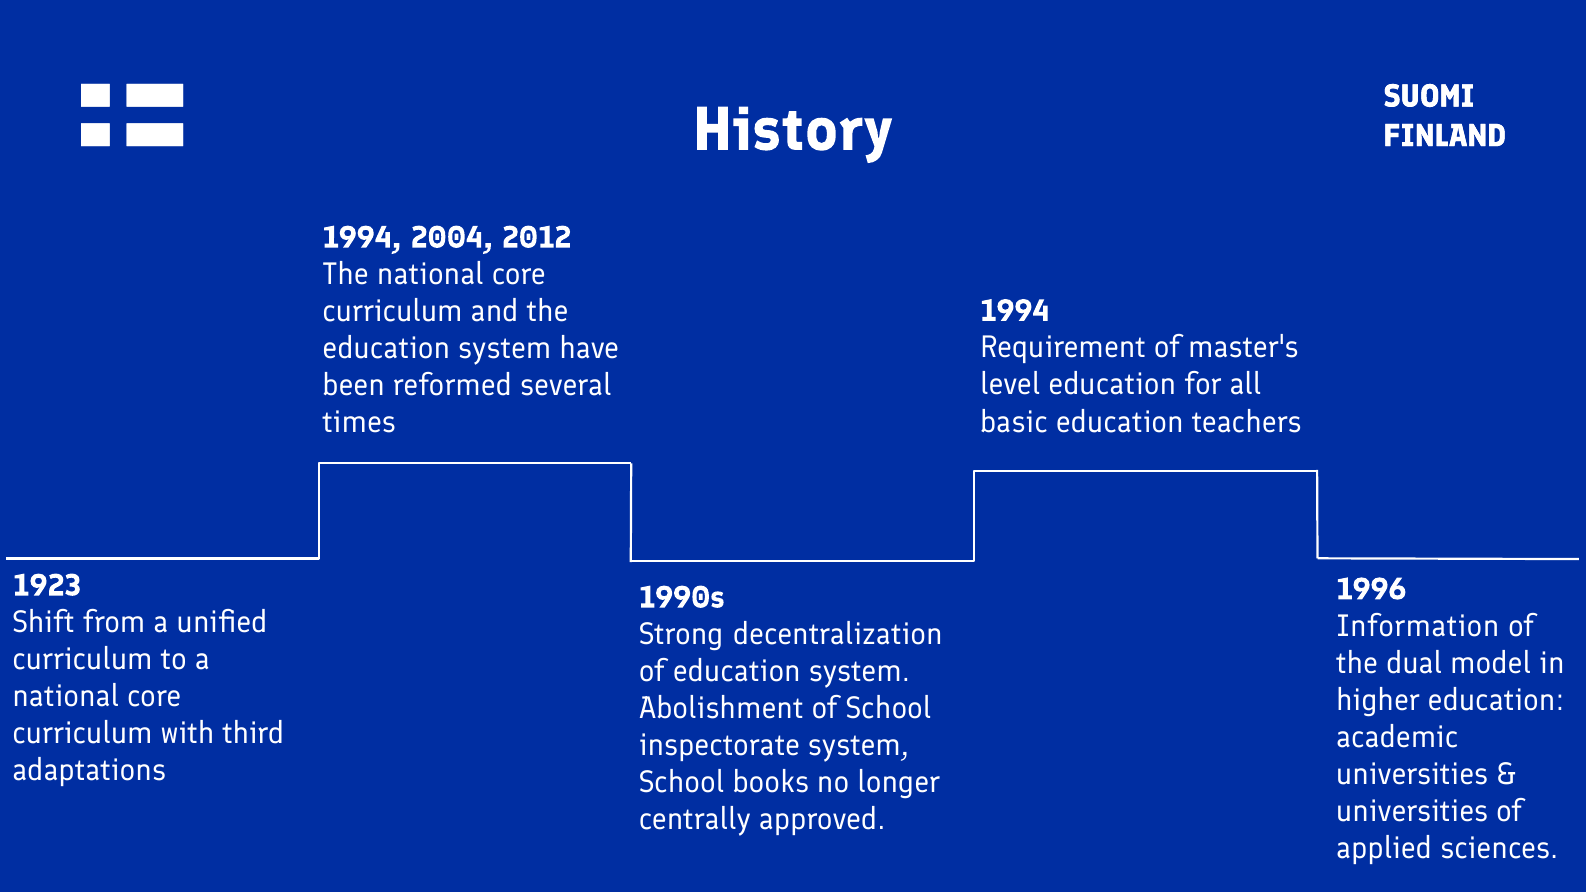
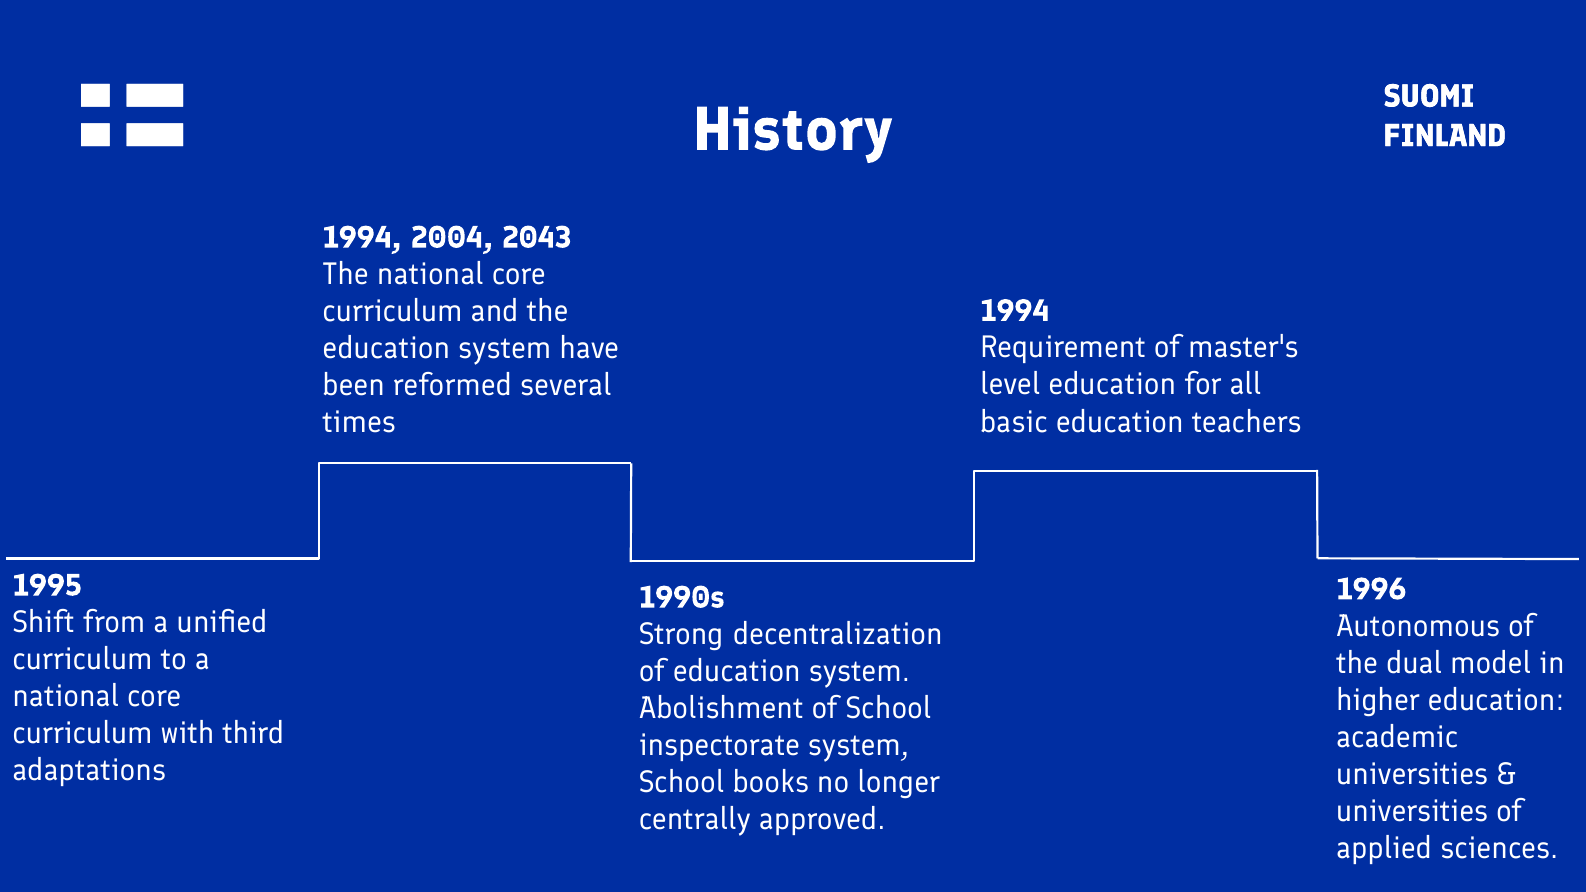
2012: 2012 -> 2043 (537, 237)
1923: 1923 -> 1995 (47, 585)
Information: Information -> Autonomous (1418, 626)
